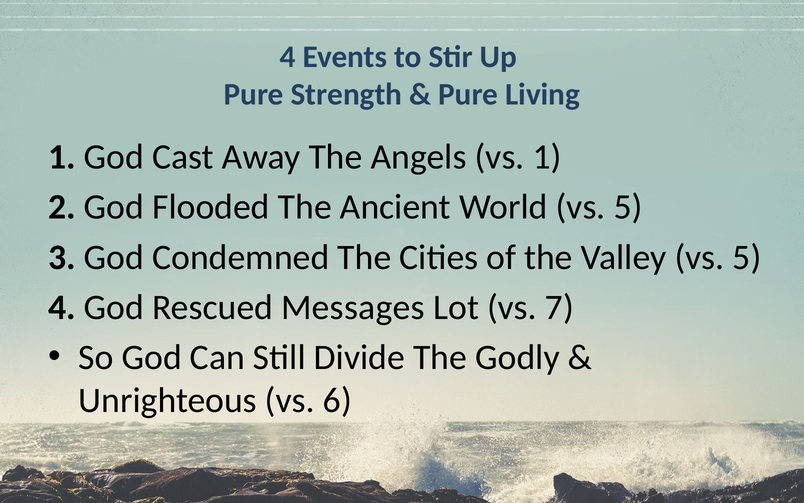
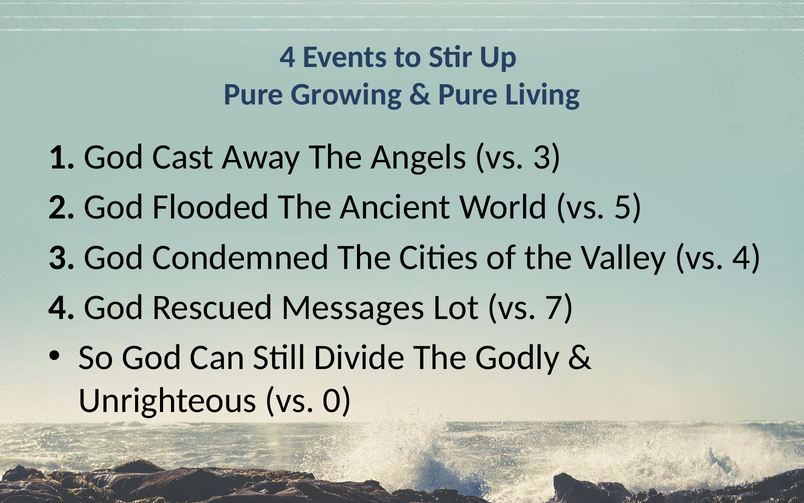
Strength: Strength -> Growing (346, 95)
vs 1: 1 -> 3 (547, 157)
Valley vs 5: 5 -> 4 (747, 257)
6: 6 -> 0 (337, 400)
